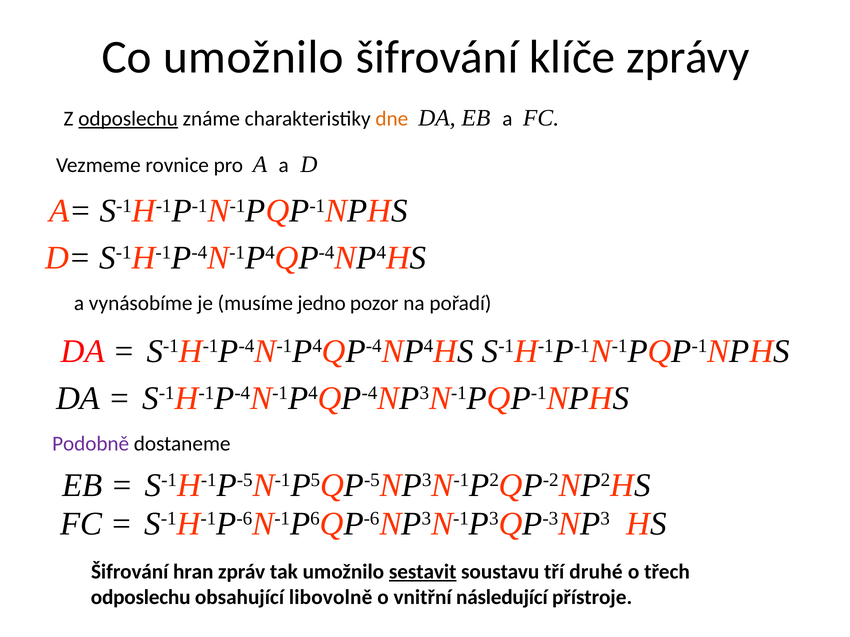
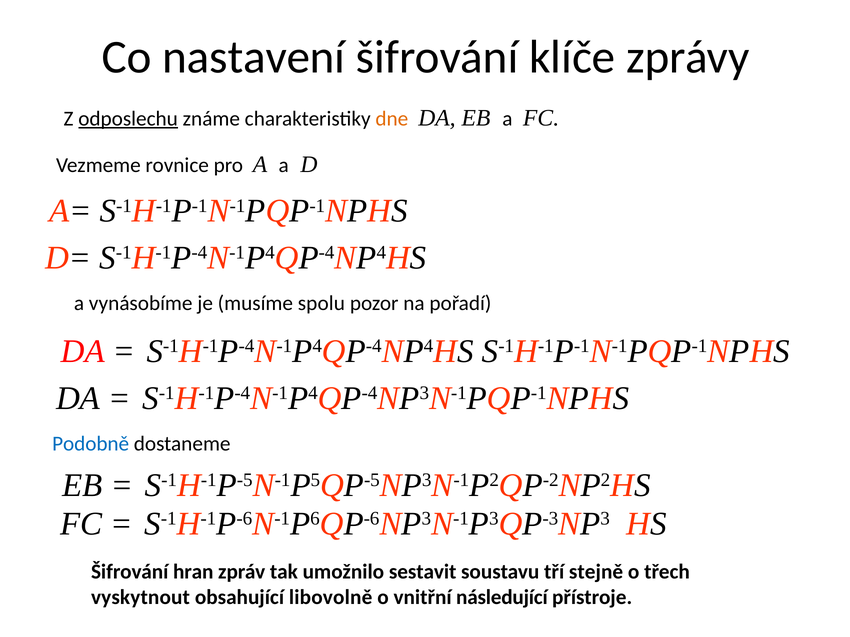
Co umožnilo: umožnilo -> nastavení (254, 57)
jedno: jedno -> spolu (321, 304)
Podobně colour: purple -> blue (91, 444)
sestavit underline: present -> none (423, 572)
druhé: druhé -> stejně (596, 572)
odposlechu: odposlechu -> vyskytnout (140, 598)
